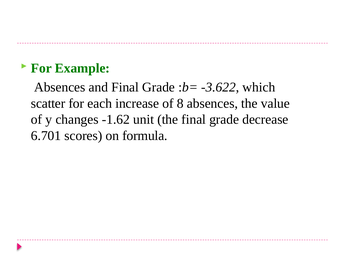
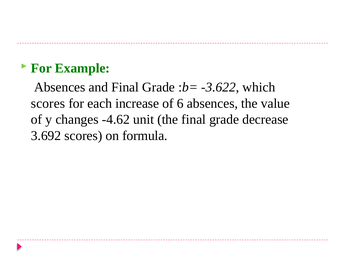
scatter: scatter -> scores (48, 103)
8: 8 -> 6 (180, 103)
-1.62: -1.62 -> -4.62 (116, 119)
6.701: 6.701 -> 3.692 (46, 136)
